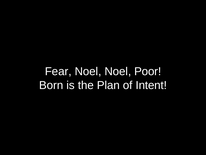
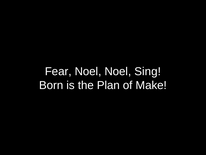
Poor: Poor -> Sing (148, 71)
Intent: Intent -> Make (151, 85)
